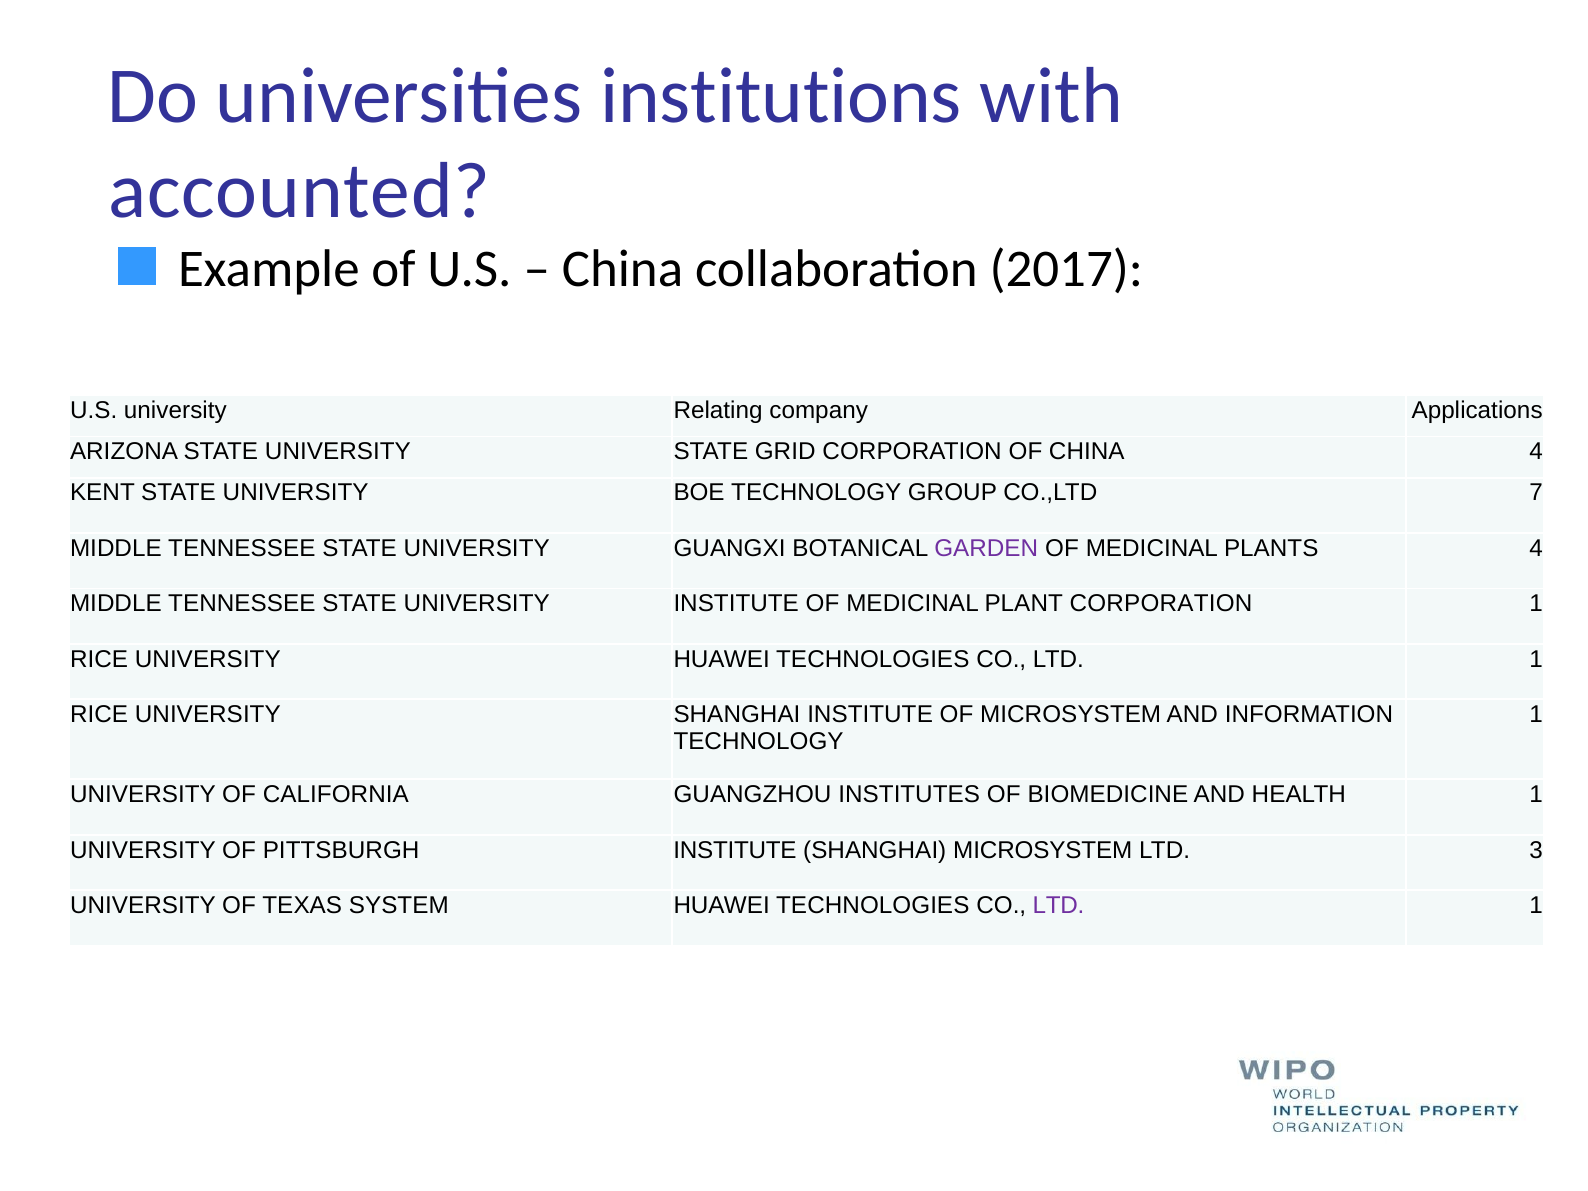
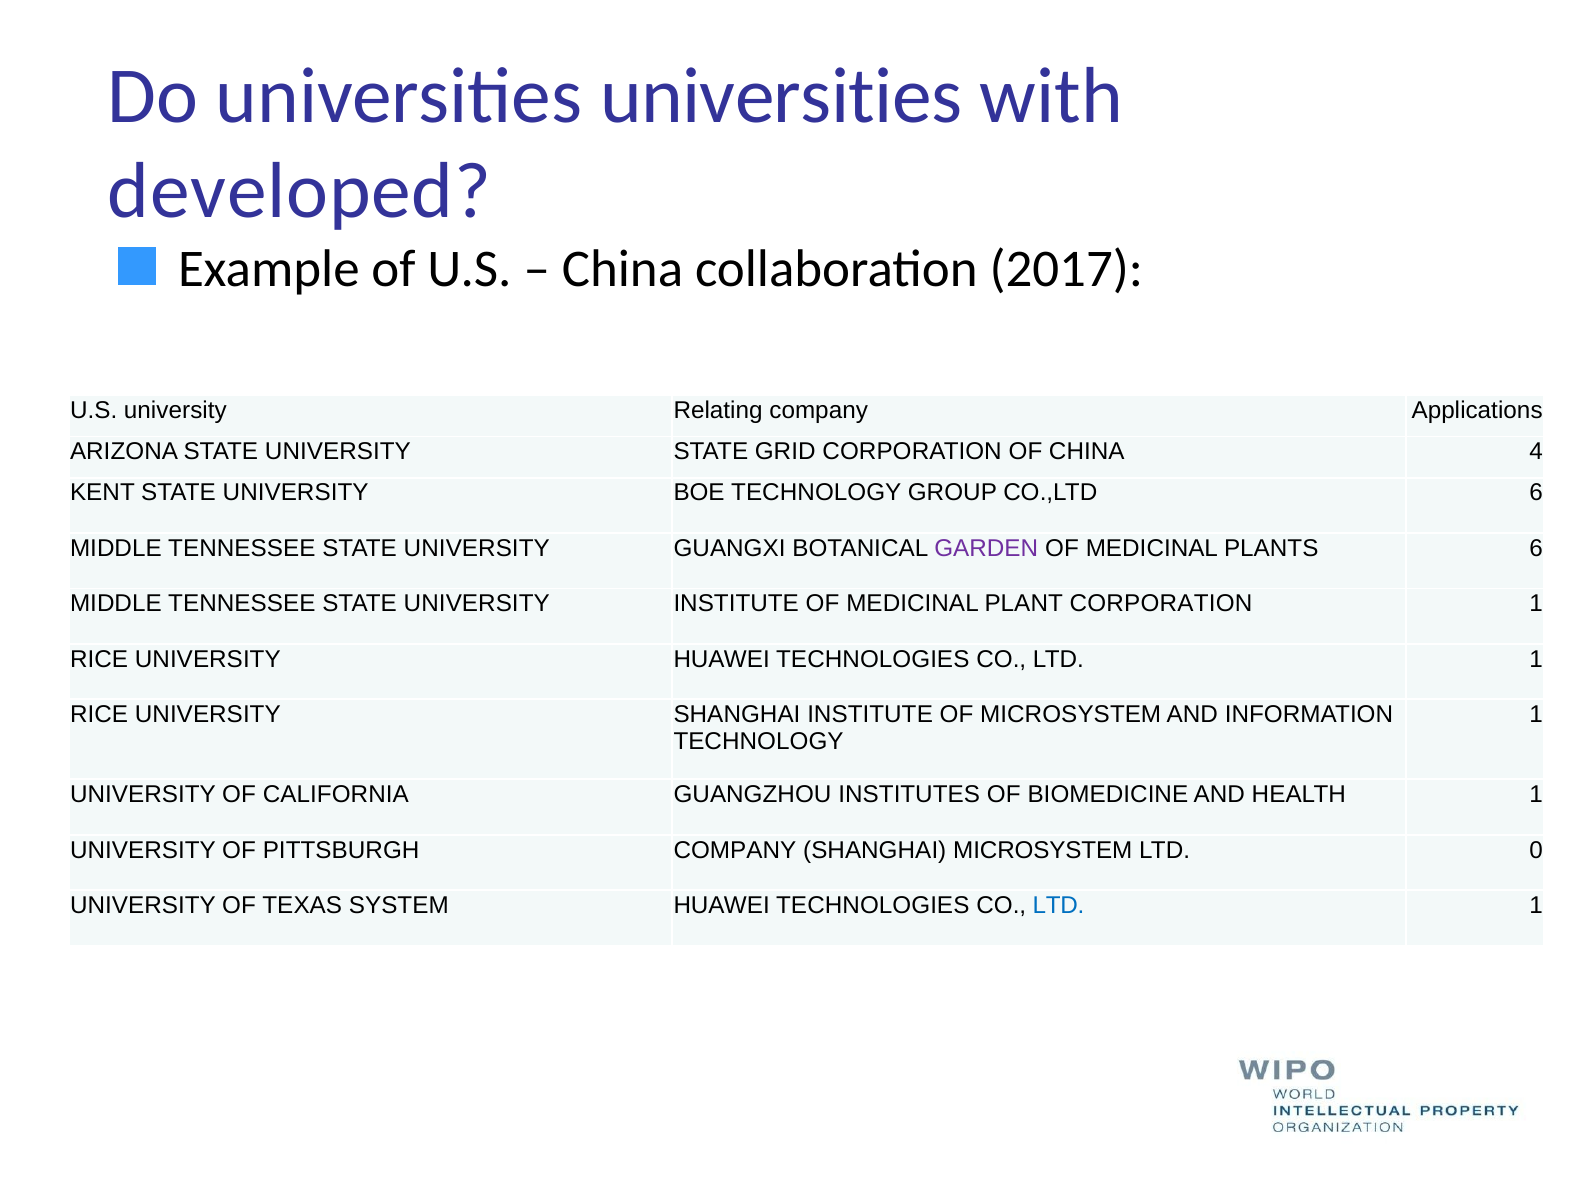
universities institutions: institutions -> universities (781, 96)
accounted: accounted -> developed (299, 192)
CO.,LTD 7: 7 -> 6 (1536, 493)
PLANTS 4: 4 -> 6 (1536, 548)
PITTSBURGH INSTITUTE: INSTITUTE -> COMPANY (735, 850)
3: 3 -> 0 (1536, 850)
LTD colour: purple -> blue (1058, 906)
